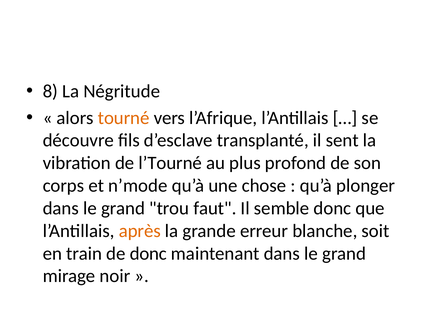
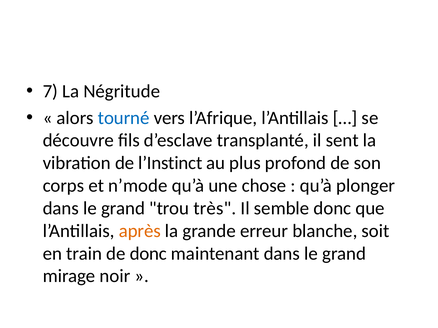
8: 8 -> 7 (50, 91)
tourné colour: orange -> blue (124, 118)
l’Tourné: l’Tourné -> l’Instinct (170, 163)
faut: faut -> très (215, 209)
